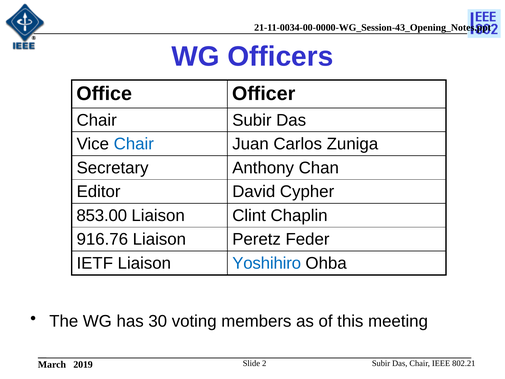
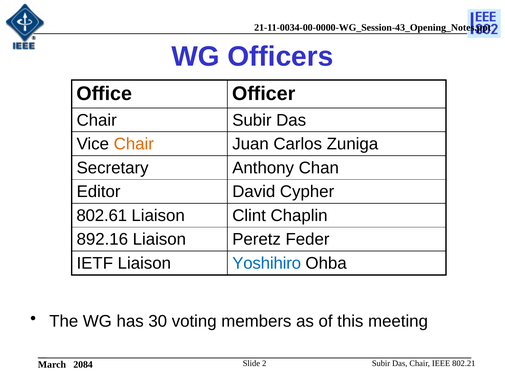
Chair colour: blue -> orange (134, 144)
853.00: 853.00 -> 802.61 (102, 215)
916.76: 916.76 -> 892.16 (102, 239)
2019: 2019 -> 2084 (83, 364)
